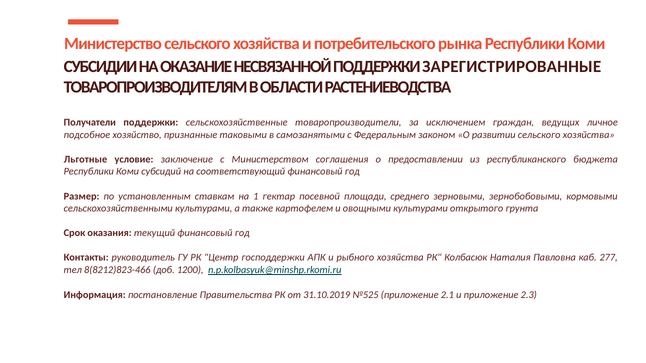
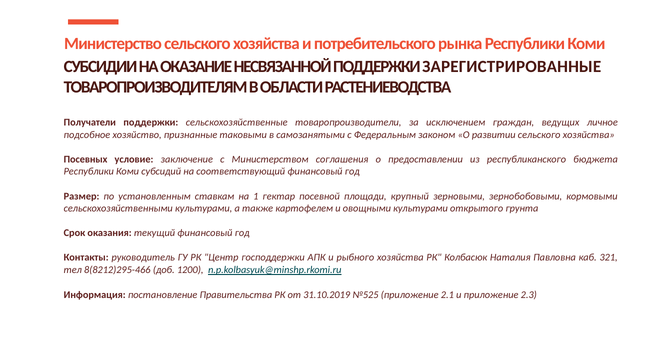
Льготные: Льготные -> Посевных (86, 159)
среднего: среднего -> крупный (410, 196)
277: 277 -> 321 (609, 258)
8(8212)823-466: 8(8212)823-466 -> 8(8212)295-466 (117, 270)
